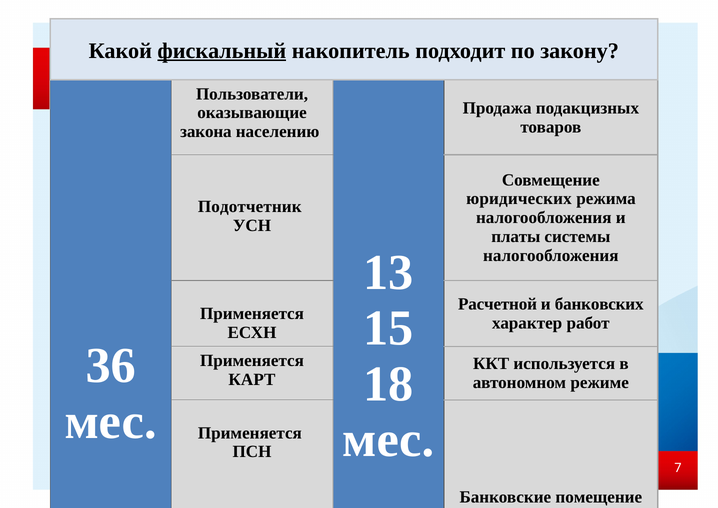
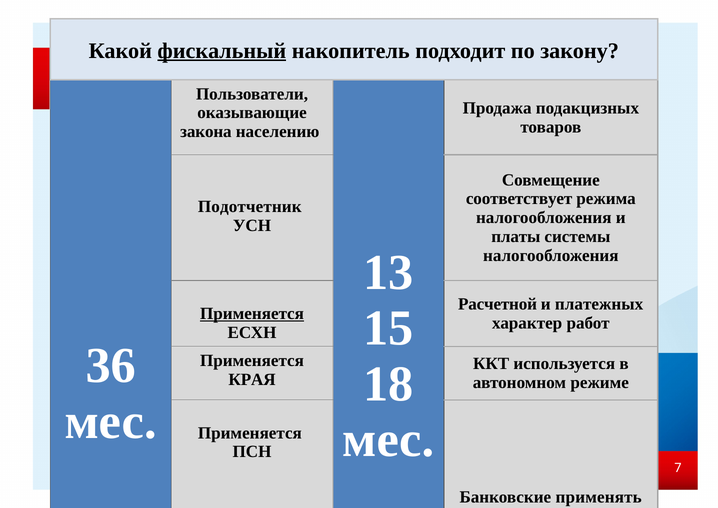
юридических: юридических -> соответствует (519, 199)
банковских: банковских -> платежных (599, 304)
Применяется underline: none -> present (252, 313)
КАРТ: КАРТ -> КРАЯ (252, 379)
помещение: помещение -> применять (599, 497)
